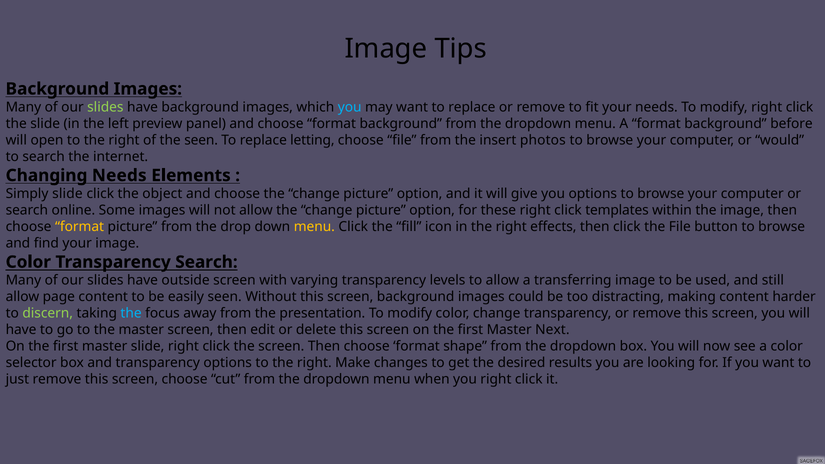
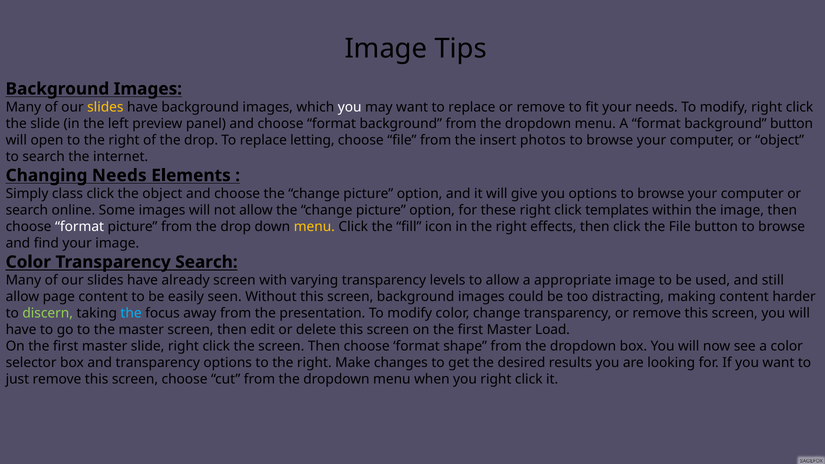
slides colour: light green -> yellow (105, 107)
you colour: light blue -> white (350, 107)
background before: before -> button (792, 124)
of the seen: seen -> drop (201, 140)
or would: would -> object (780, 140)
Simply slide: slide -> class (67, 194)
format colour: yellow -> white (80, 227)
outside: outside -> already (186, 280)
transferring: transferring -> appropriate (573, 280)
Next: Next -> Load (552, 330)
